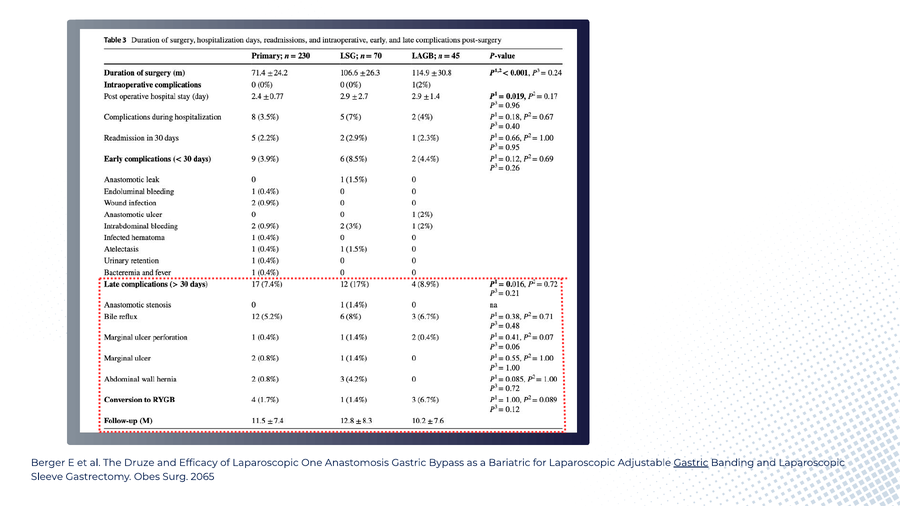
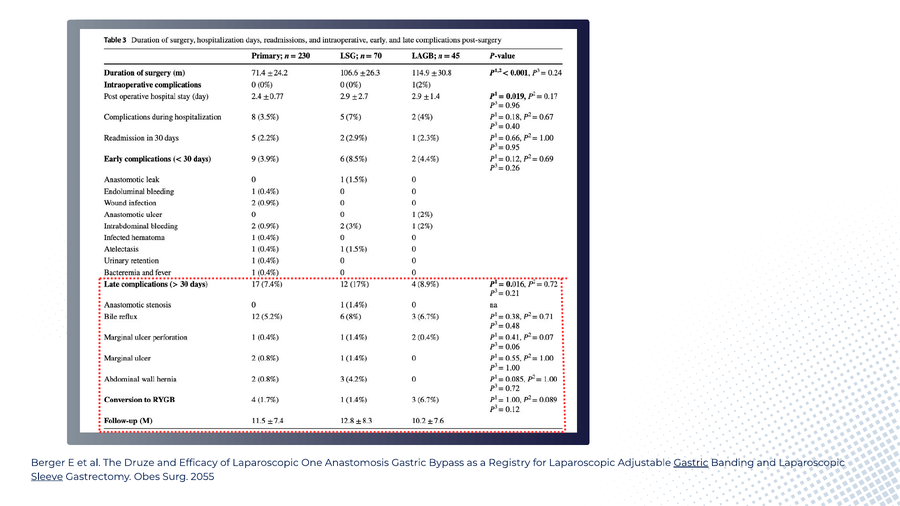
Bariatric: Bariatric -> Registry (509, 463)
Sleeve underline: none -> present (47, 477)
2065: 2065 -> 2055 (202, 477)
